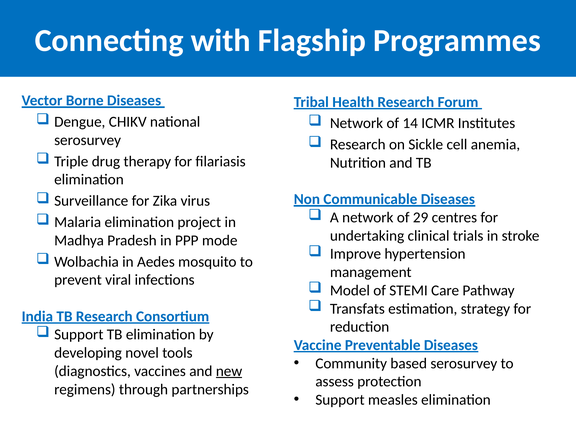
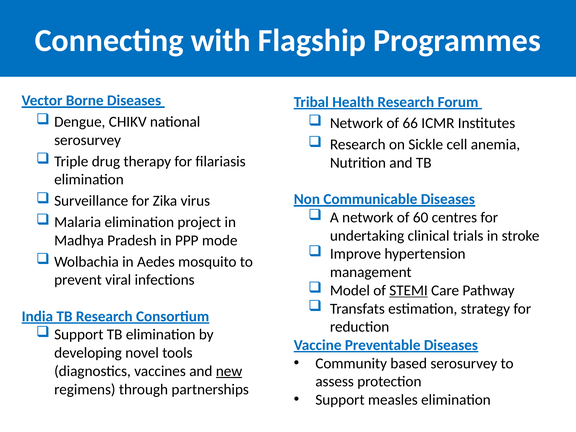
14: 14 -> 66 (410, 123)
29: 29 -> 60 (421, 218)
STEMI underline: none -> present (409, 290)
